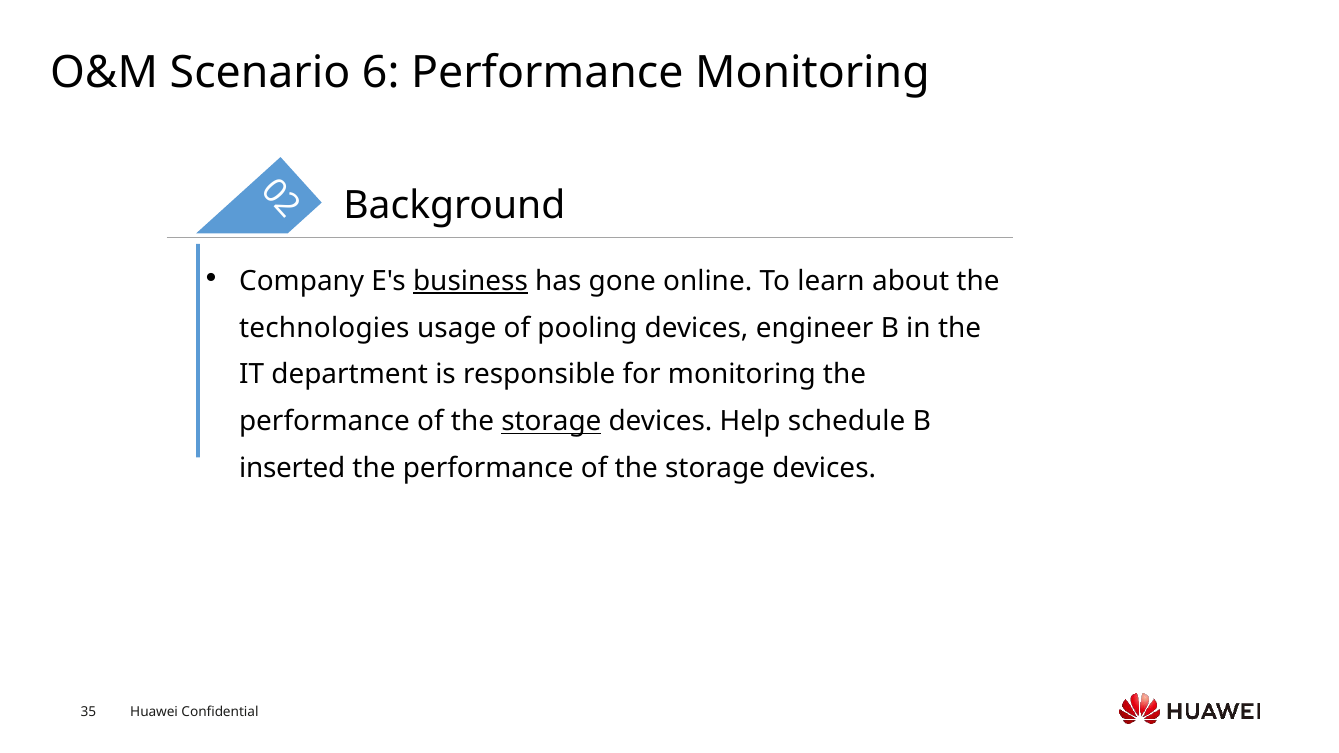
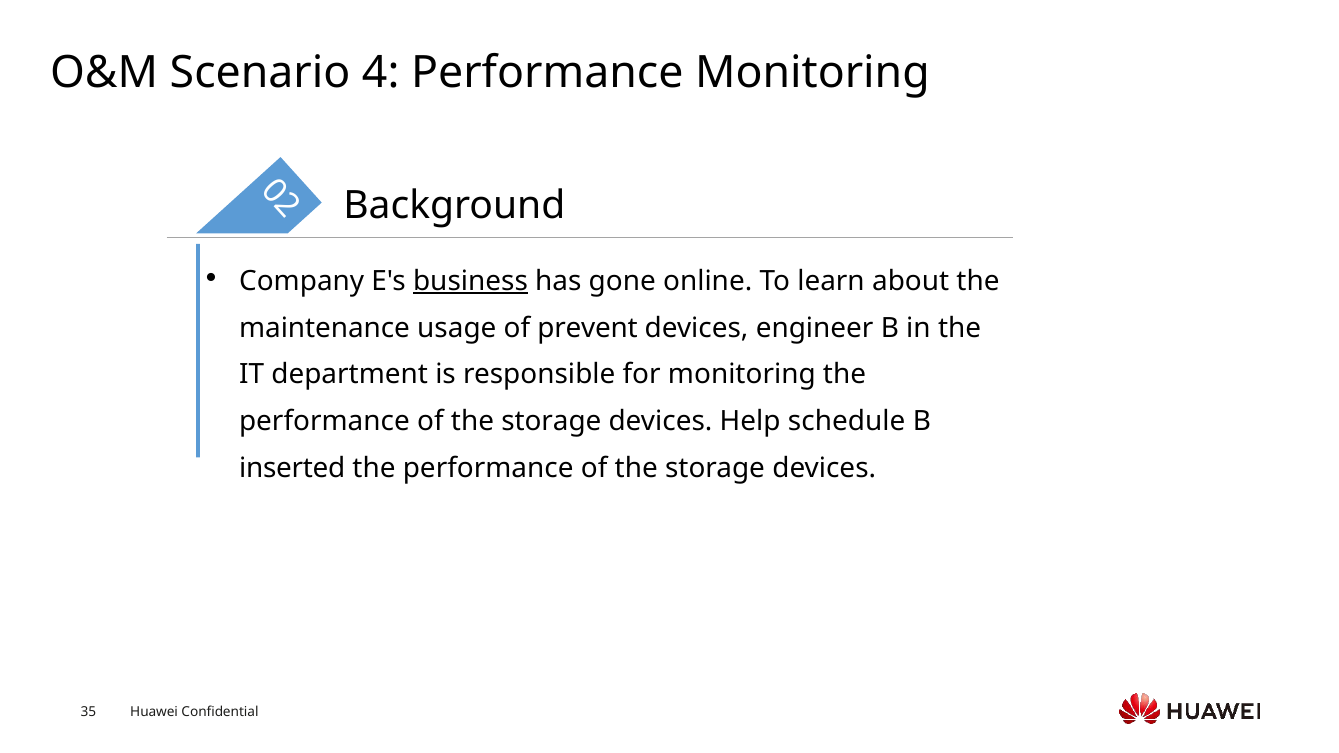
6: 6 -> 4 (381, 73)
technologies: technologies -> maintenance (325, 328)
pooling: pooling -> prevent (588, 328)
storage underline: present -> none (551, 422)
